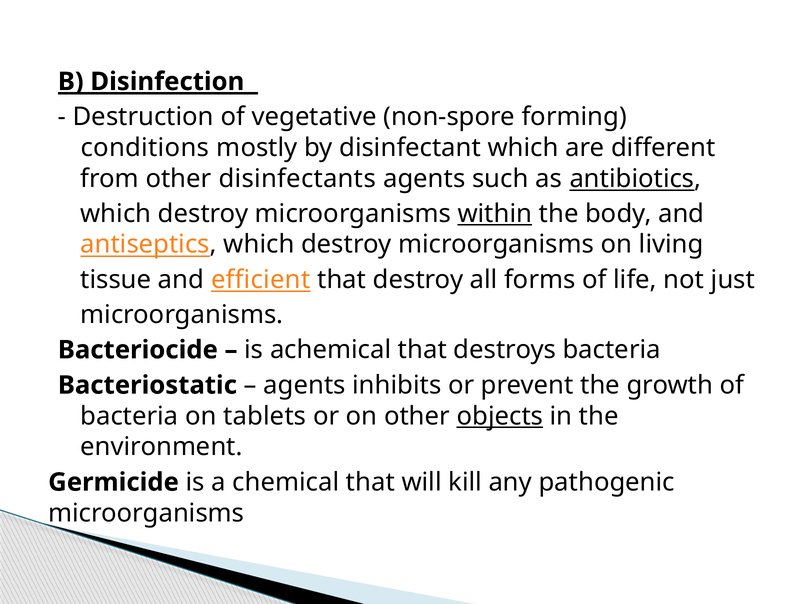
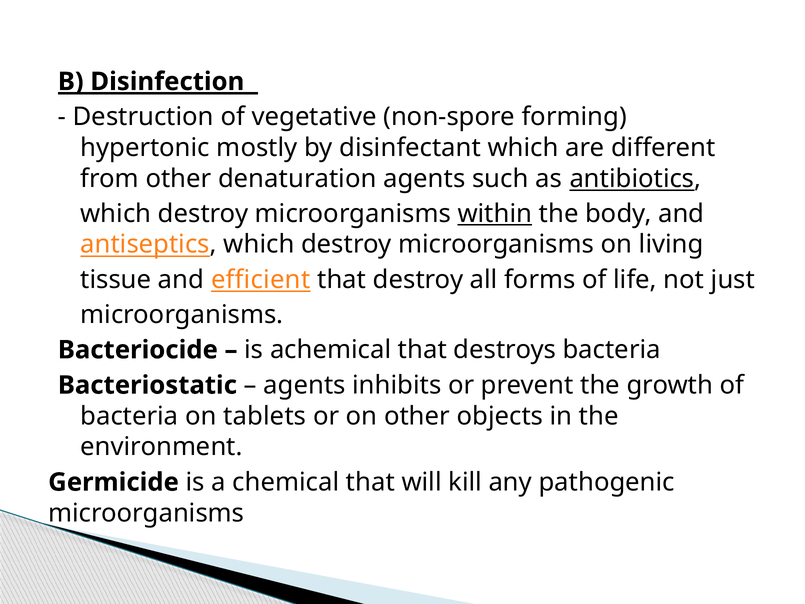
conditions: conditions -> hypertonic (145, 148)
disinfectants: disinfectants -> denaturation (297, 179)
objects underline: present -> none (500, 416)
